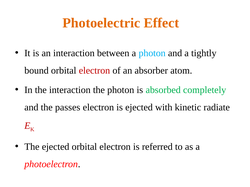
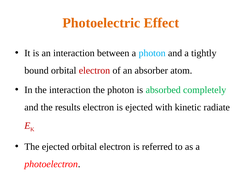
passes: passes -> results (68, 108)
